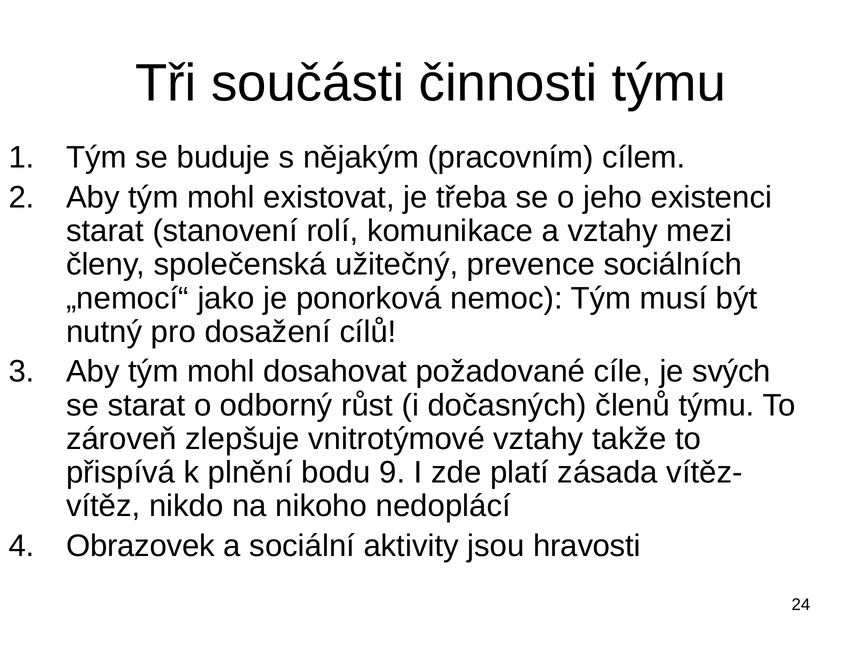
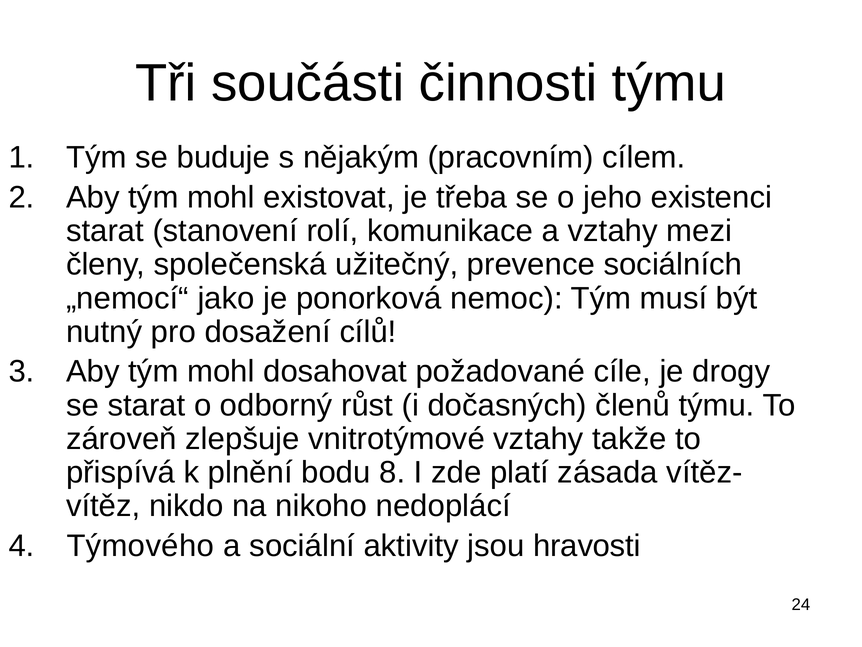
svých: svých -> drogy (731, 371)
9: 9 -> 8 (392, 472)
Obrazovek: Obrazovek -> Týmového (140, 546)
